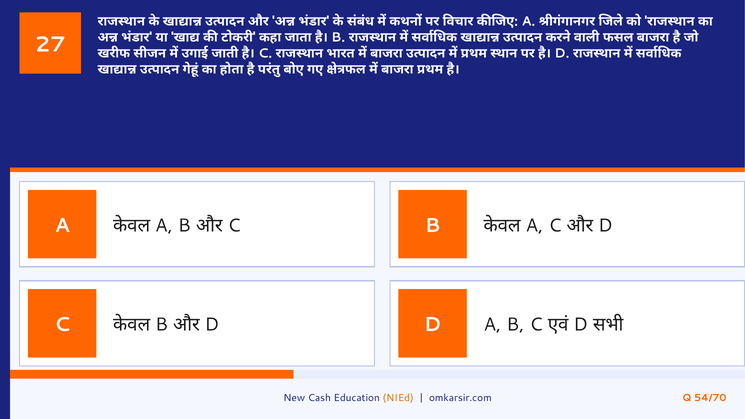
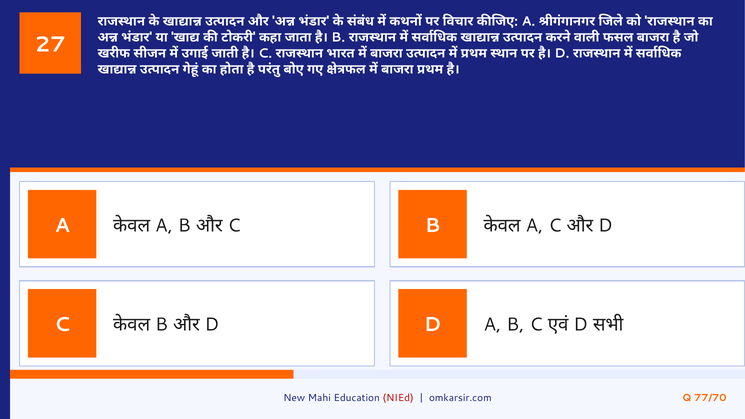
Cash: Cash -> Mahi (319, 398)
NIEd colour: orange -> red (398, 398)
54/70: 54/70 -> 77/70 (710, 398)
